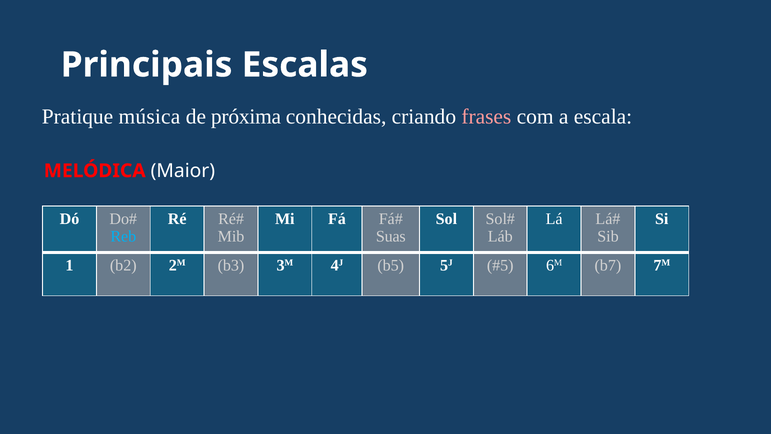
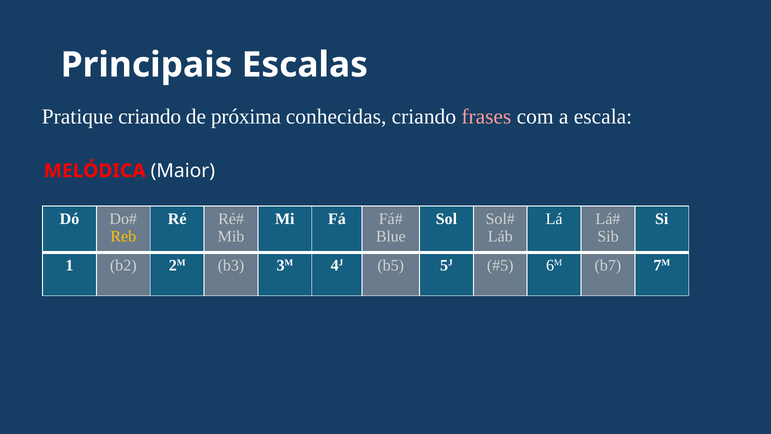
Pratique música: música -> criando (150, 117)
Reb colour: light blue -> yellow (123, 237)
Suas: Suas -> Blue (391, 237)
